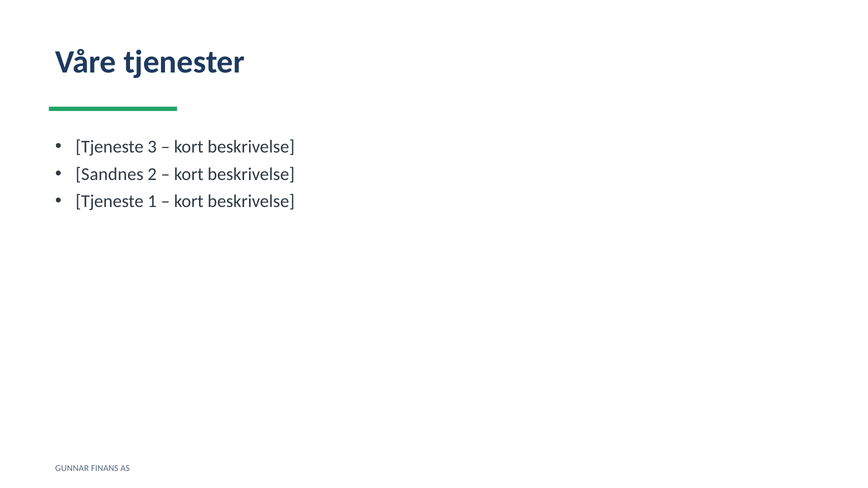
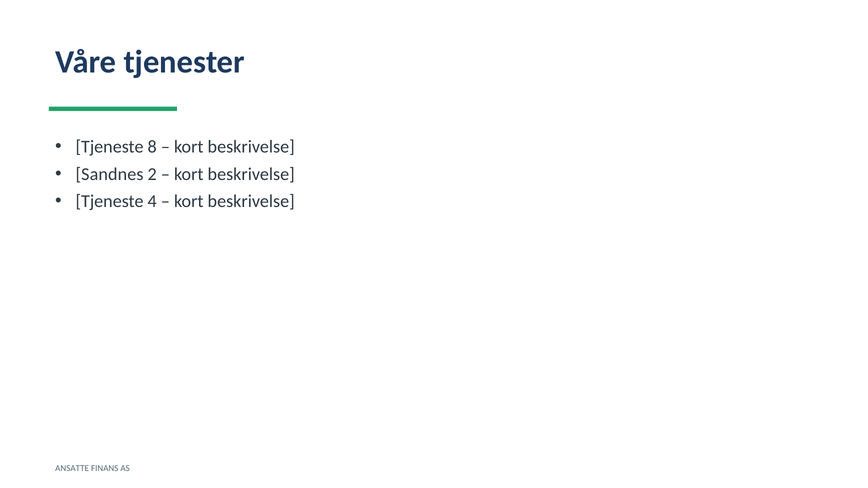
3: 3 -> 8 (152, 147)
1: 1 -> 4 (152, 201)
GUNNAR: GUNNAR -> ANSATTE (72, 468)
